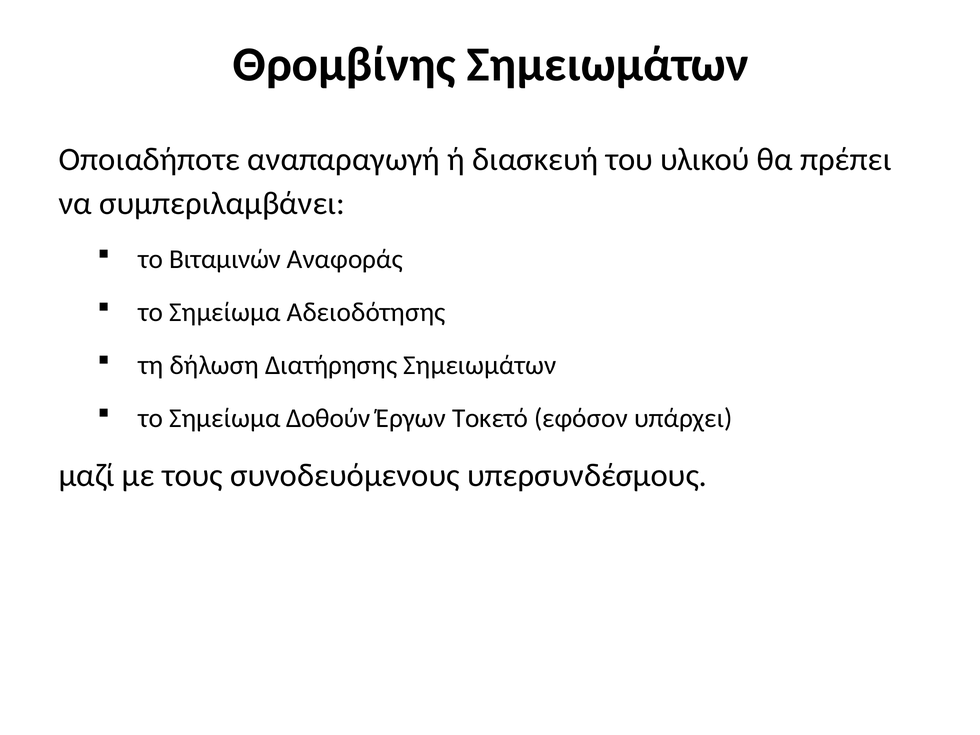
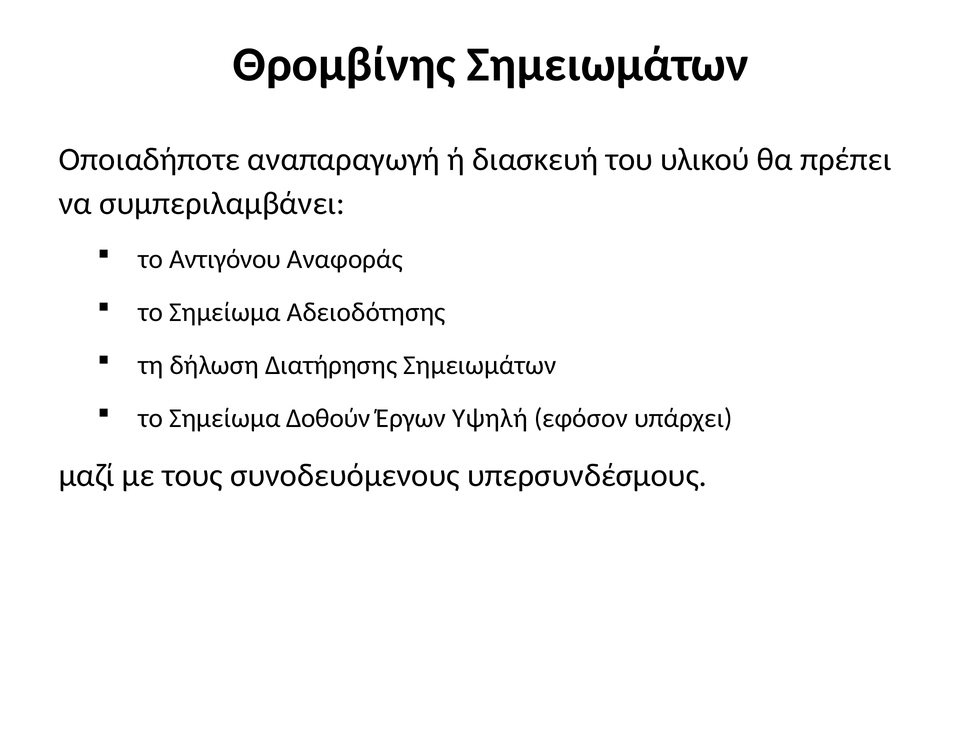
Βιταμινών: Βιταμινών -> Αντιγόνου (225, 259)
Τοκετό: Τοκετό -> Υψηλή (490, 418)
